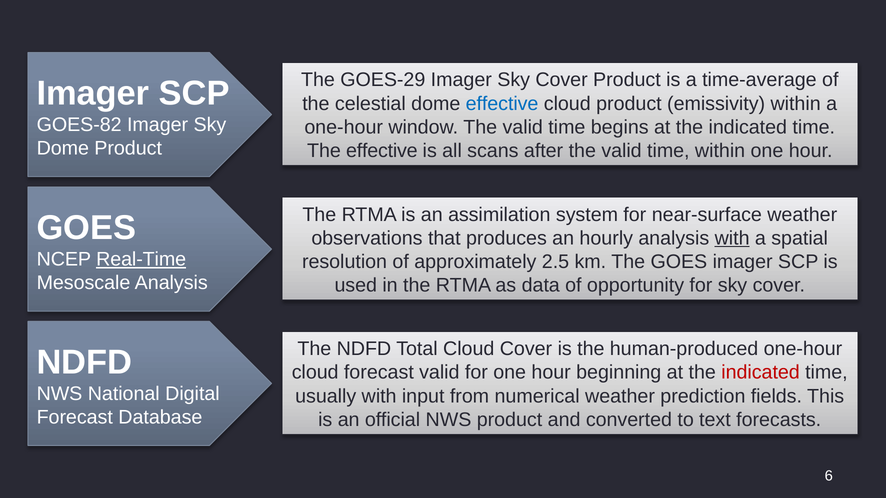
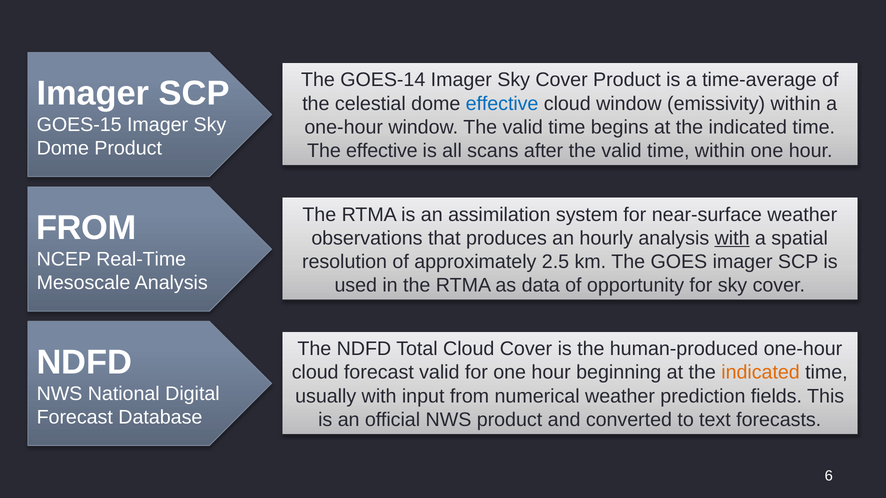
GOES-29: GOES-29 -> GOES-14 (383, 80)
cloud product: product -> window (629, 104)
GOES-82: GOES-82 -> GOES-15 (79, 125)
GOES: GOES -> FROM (86, 228)
Real-Time underline: present -> none (141, 260)
indicated colour: red -> orange (761, 373)
